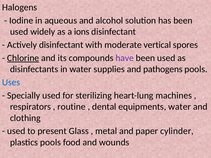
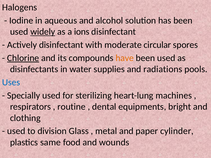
widely underline: none -> present (43, 32)
vertical: vertical -> circular (157, 45)
have colour: purple -> orange (125, 58)
pathogens: pathogens -> radiations (163, 69)
equipments water: water -> bright (180, 107)
present: present -> division (52, 131)
plastics pools: pools -> same (50, 143)
